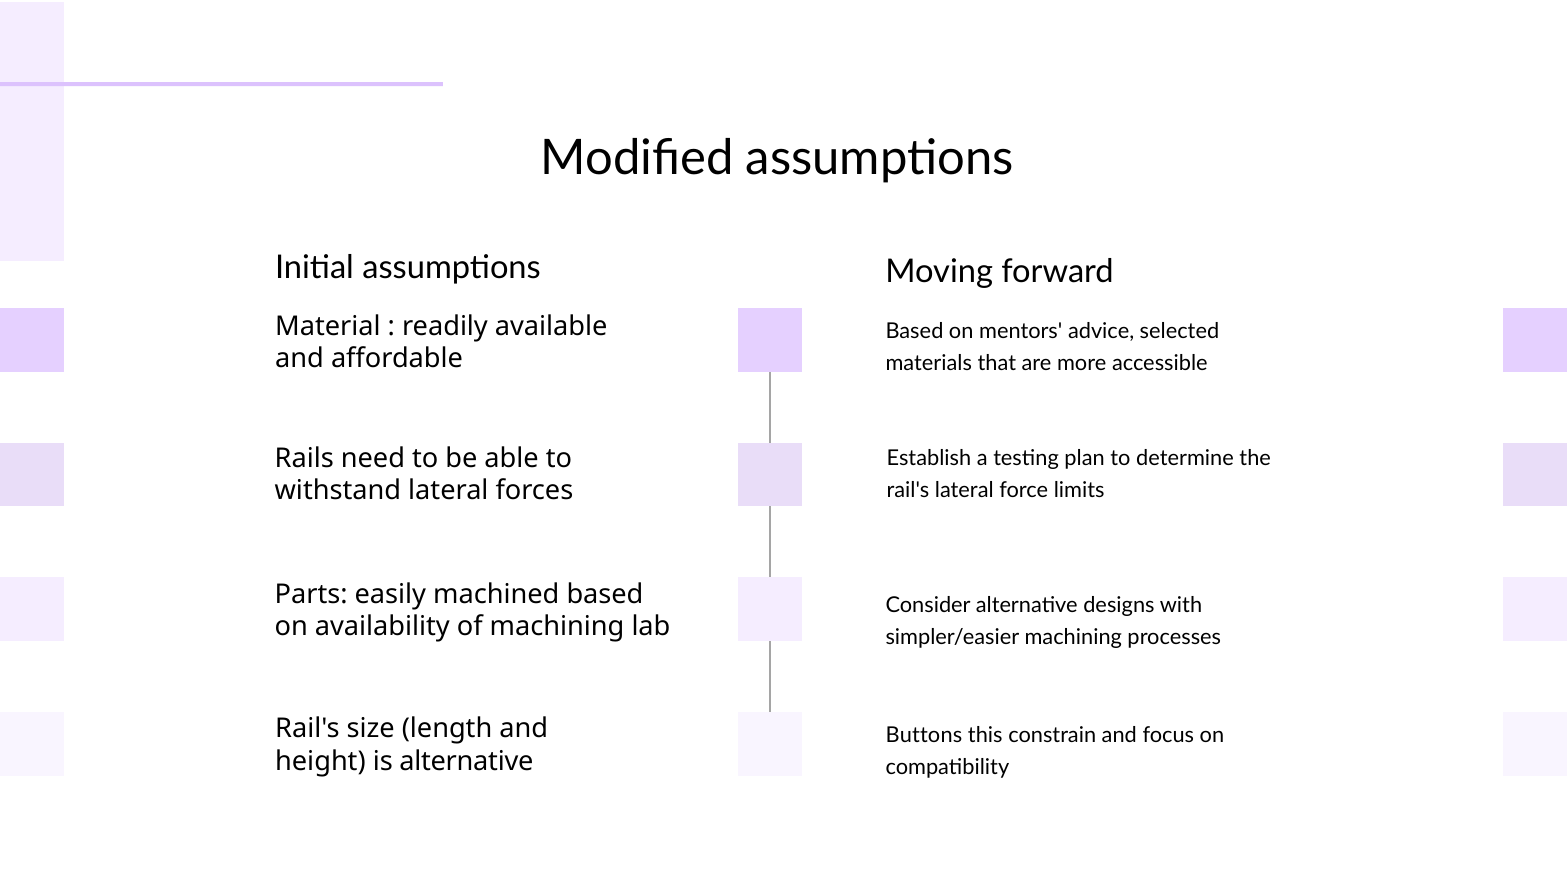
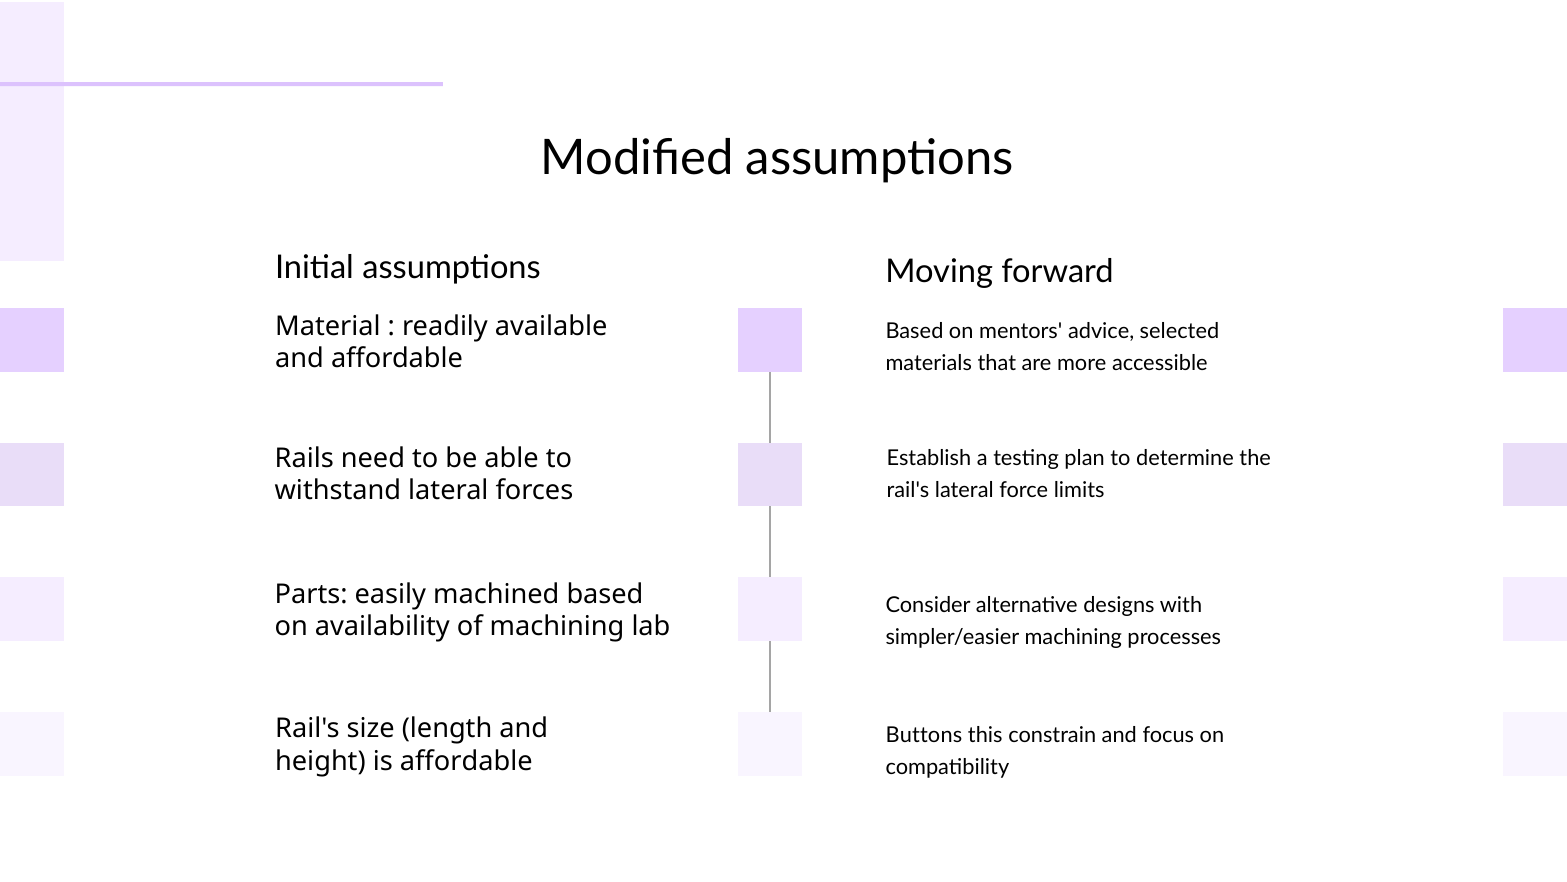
is alternative: alternative -> affordable (466, 761)
